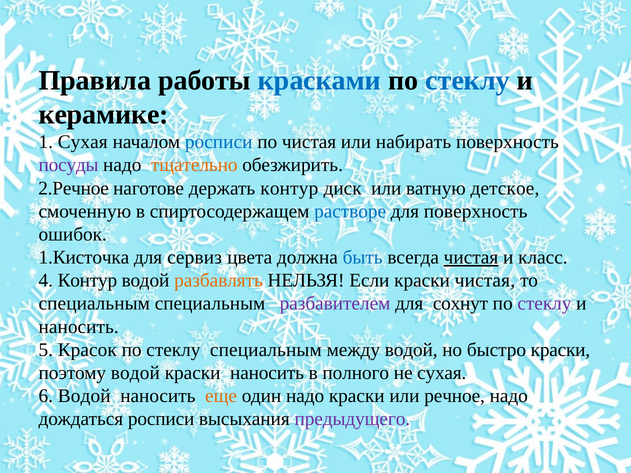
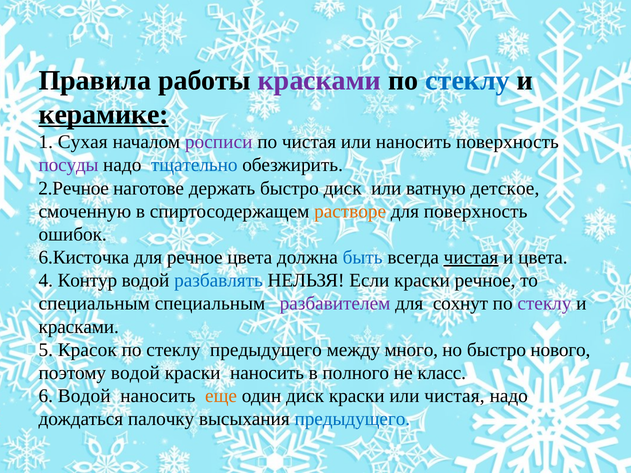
красками colour: blue -> purple (319, 81)
керамике underline: none -> present (104, 114)
росписи colour: blue -> purple (219, 142)
или набирать: набирать -> наносить (414, 142)
тщательно colour: orange -> blue (194, 165)
держать контур: контур -> быстро (289, 188)
растворе colour: blue -> orange (350, 211)
1.Кисточка: 1.Кисточка -> 6.Кисточка (84, 258)
для сервиз: сервиз -> речное (195, 258)
и класс: класс -> цвета (543, 258)
разбавлять colour: orange -> blue (219, 281)
краски чистая: чистая -> речное (485, 281)
наносить: наносить -> красками (79, 327)
стеклу специальным: специальным -> предыдущего (266, 350)
между водой: водой -> много (411, 350)
быстро краски: краски -> нового (560, 350)
не сухая: сухая -> класс (442, 373)
один надо: надо -> диск (305, 396)
или речное: речное -> чистая (454, 396)
дождаться росписи: росписи -> палочку (161, 419)
предыдущего colour: purple -> blue (352, 419)
